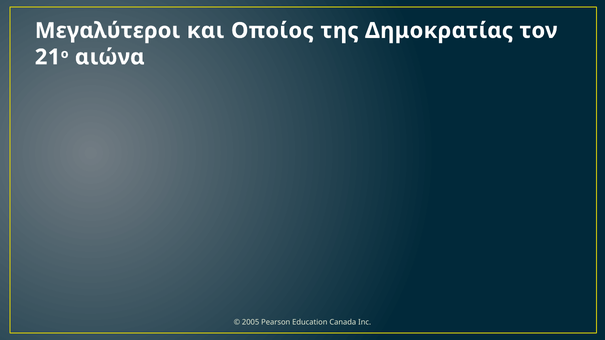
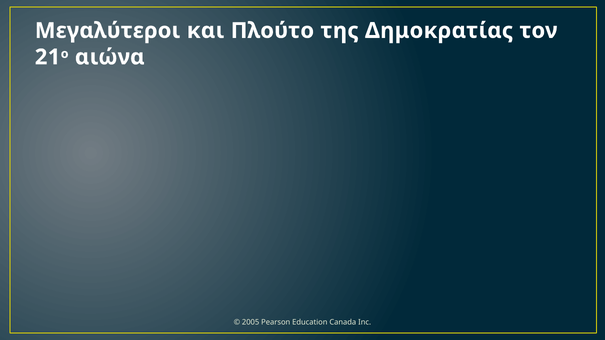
Οποίος: Οποίος -> Πλούτο (272, 31)
